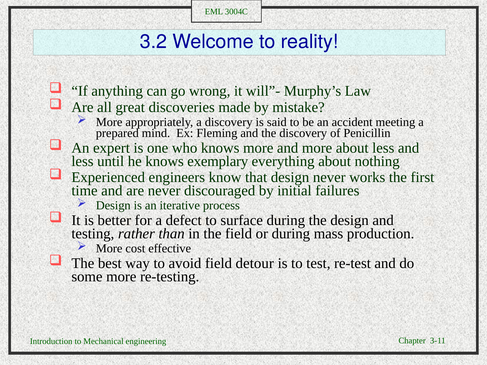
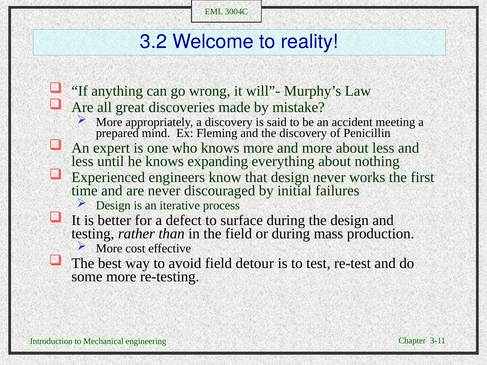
exemplary: exemplary -> expanding (218, 161)
